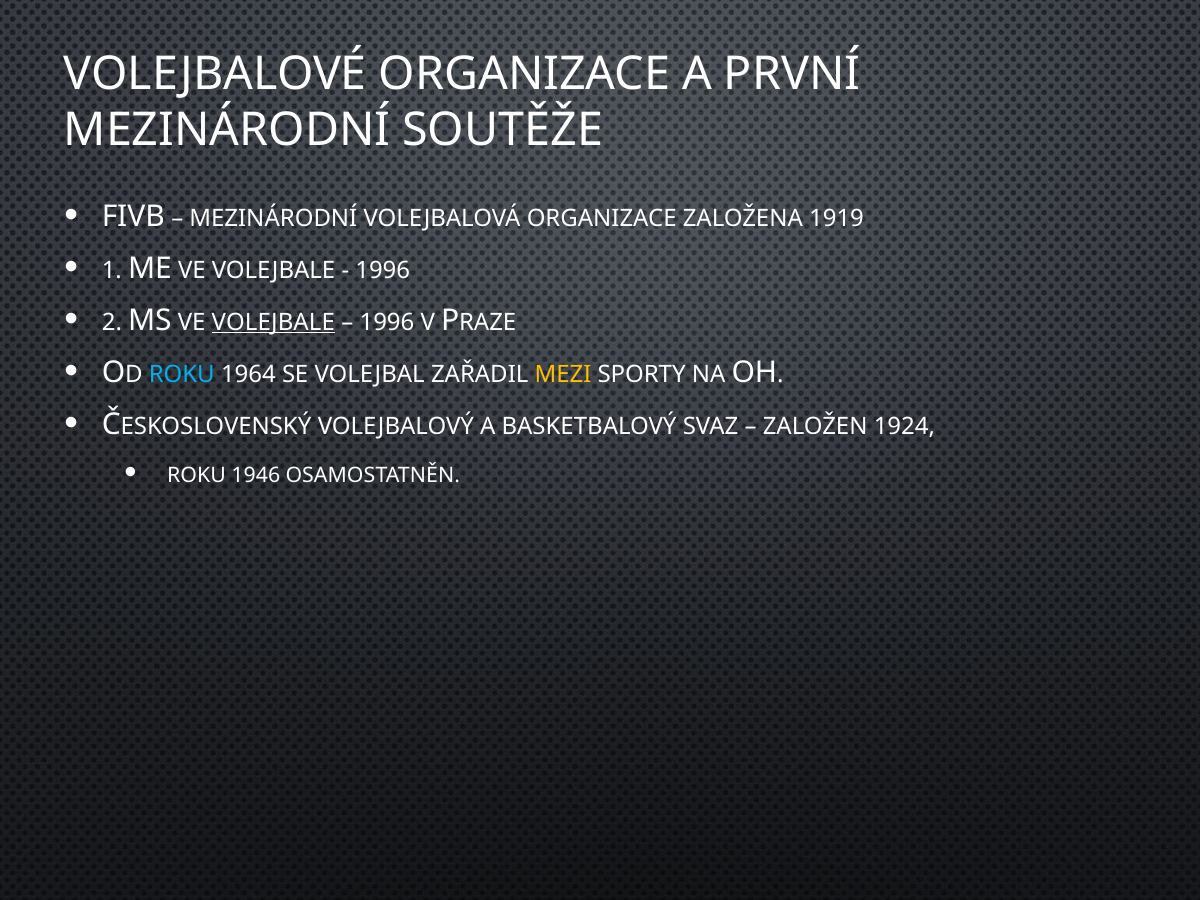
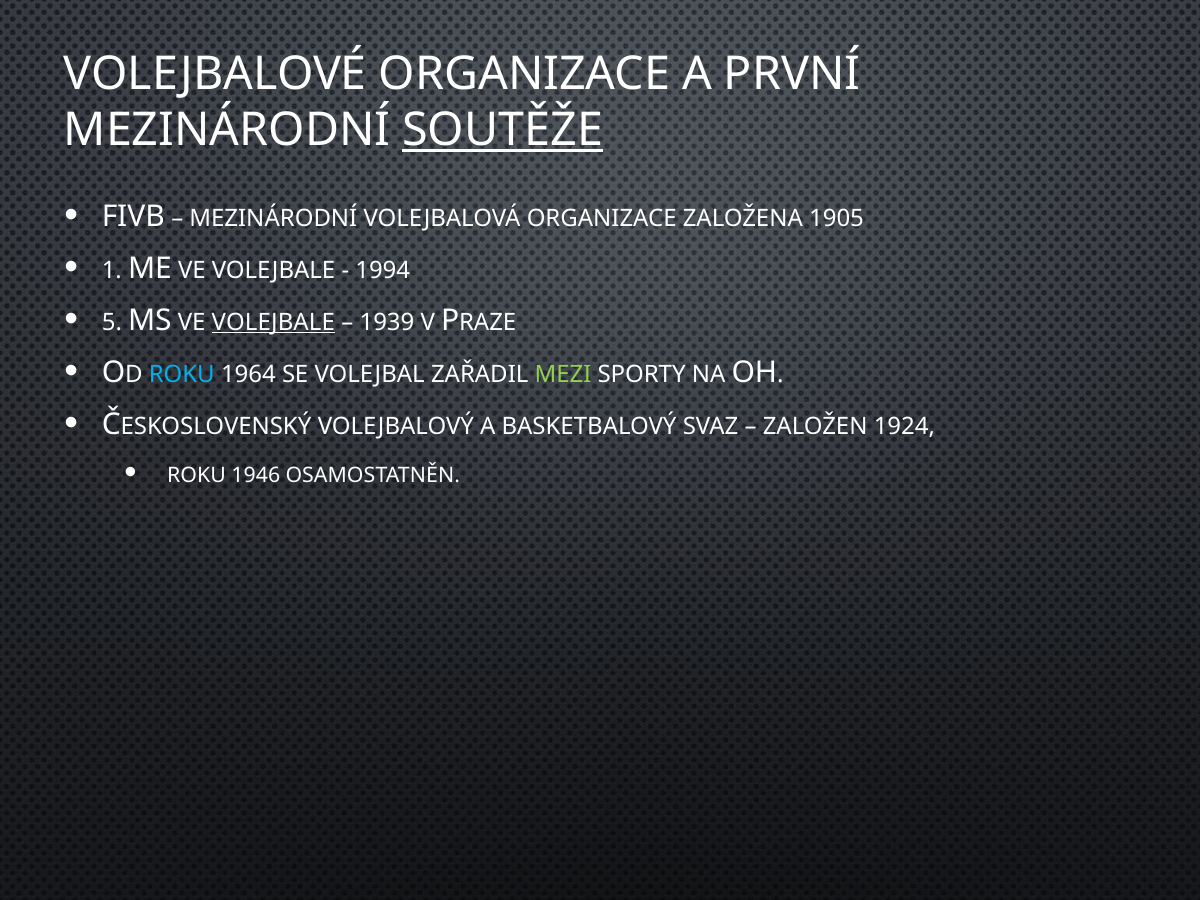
SOUTĚŽE underline: none -> present (503, 130)
1919: 1919 -> 1905 (837, 218)
1996: 1996 -> 1994 (383, 270)
2: 2 -> 5 (112, 322)
1996: 1996 -> 1939 (387, 322)
MEZI colour: yellow -> light green (563, 374)
